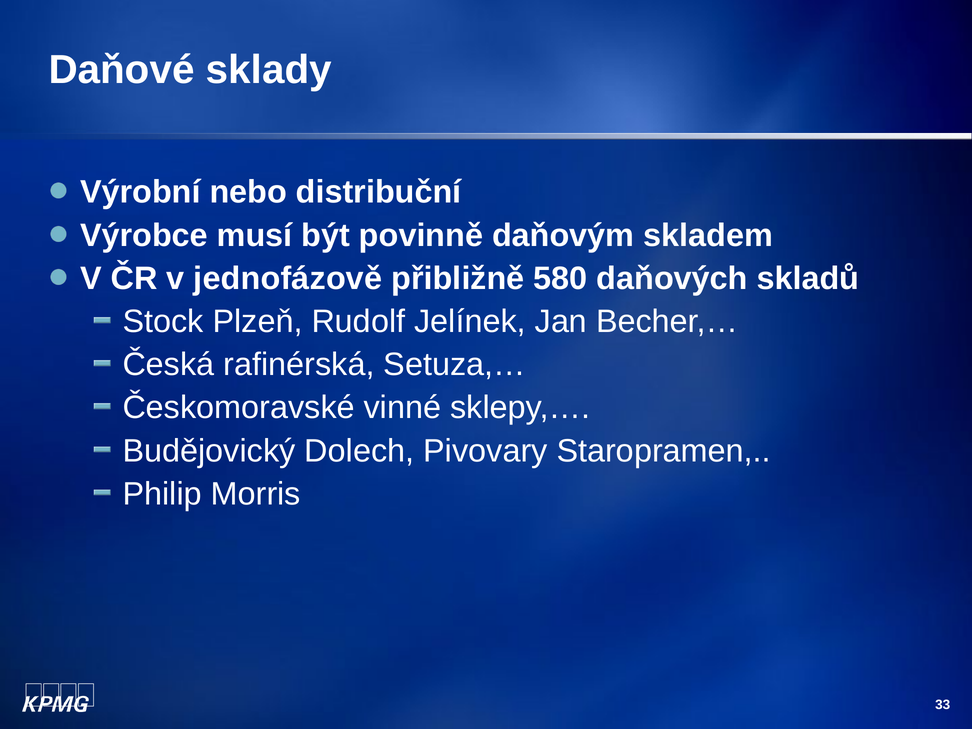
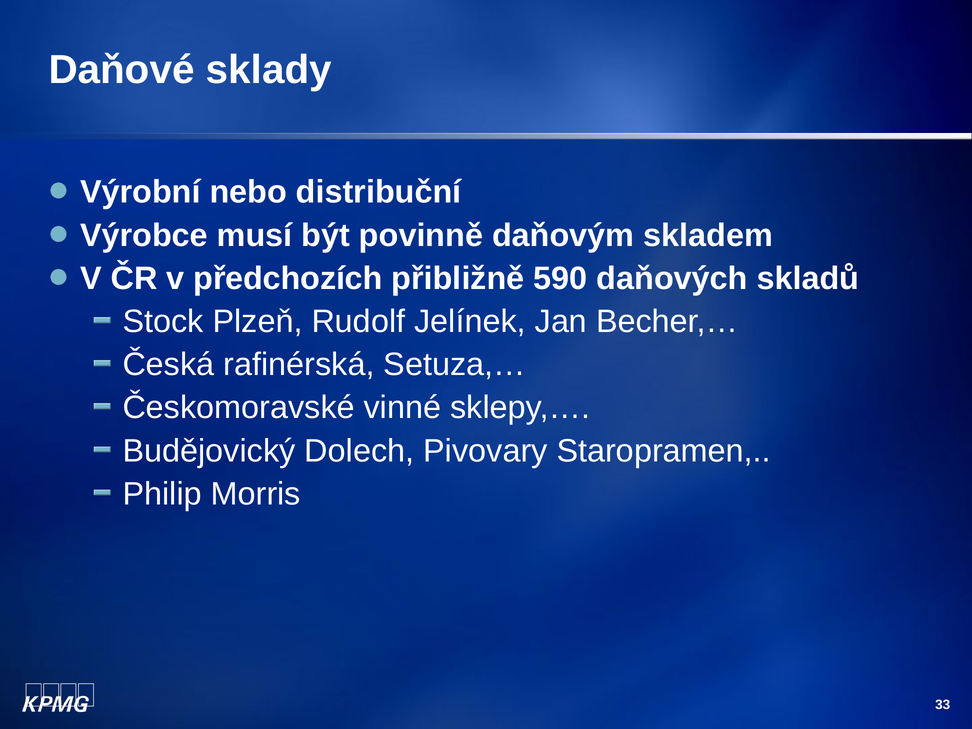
jednofázově: jednofázově -> předchozích (288, 278)
580: 580 -> 590 (560, 278)
